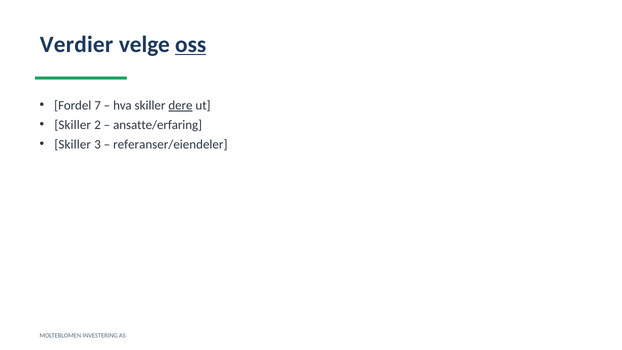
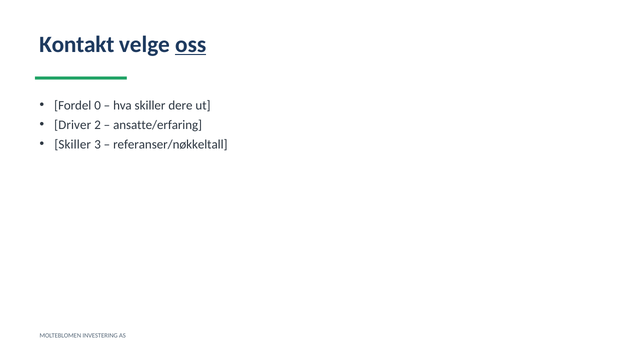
Verdier: Verdier -> Kontakt (77, 44)
7: 7 -> 0 (98, 105)
dere underline: present -> none (180, 105)
Skiller: Skiller -> Driver (73, 125)
referanser/eiendeler: referanser/eiendeler -> referanser/nøkkeltall (170, 144)
